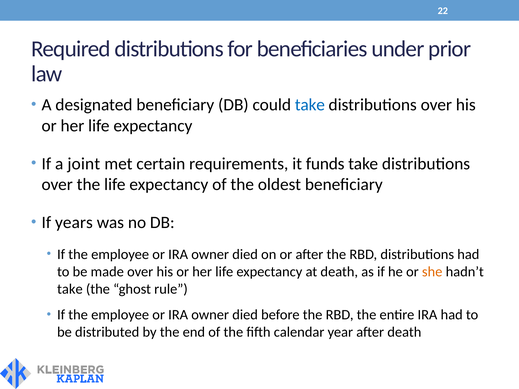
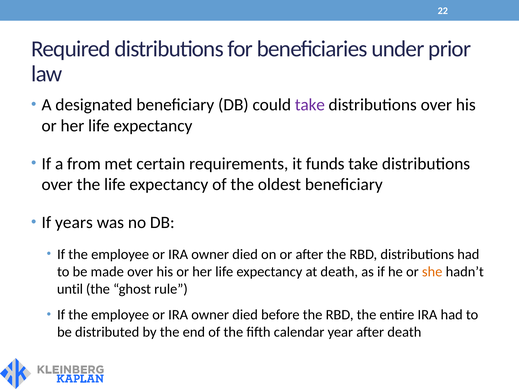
take colour: blue -> purple (310, 105)
joint: joint -> from (84, 164)
take: take -> until (70, 289)
